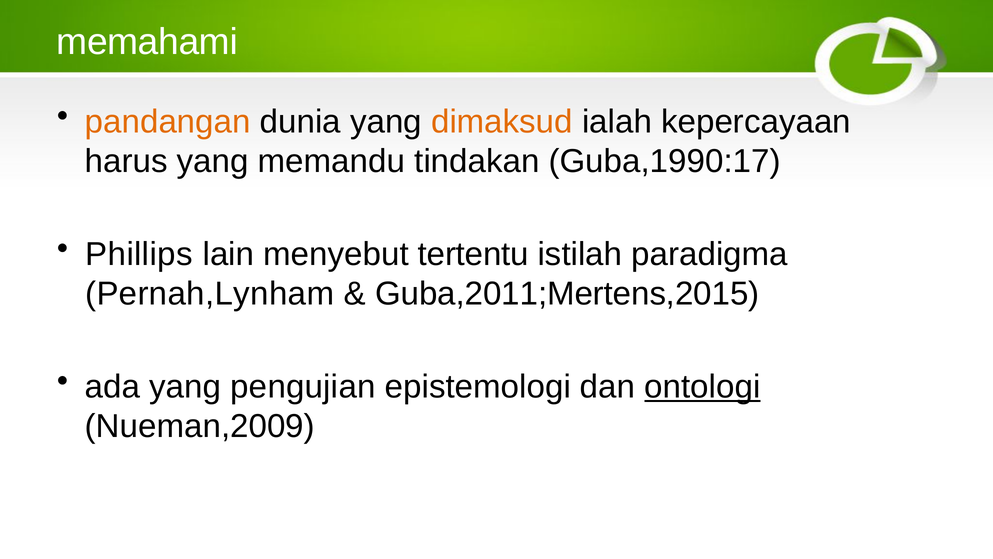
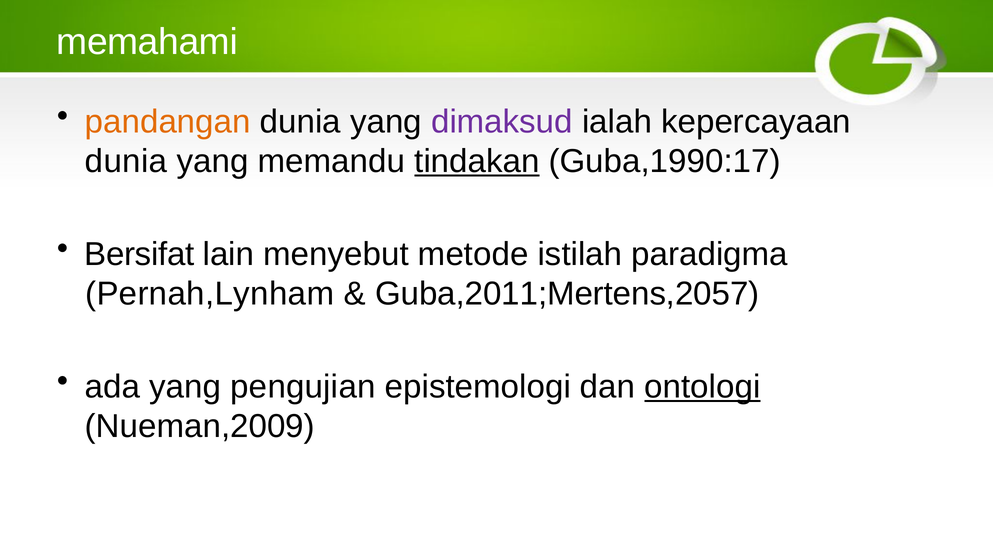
dimaksud colour: orange -> purple (502, 122)
harus: harus -> dunia (126, 161)
tindakan underline: none -> present (477, 161)
Phillips: Phillips -> Bersifat (139, 254)
tertentu: tertentu -> metode (473, 254)
Guba,2011;Mertens,2015: Guba,2011;Mertens,2015 -> Guba,2011;Mertens,2057 (567, 294)
